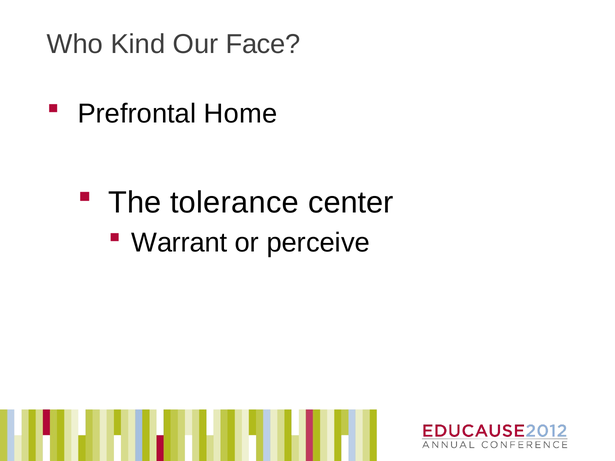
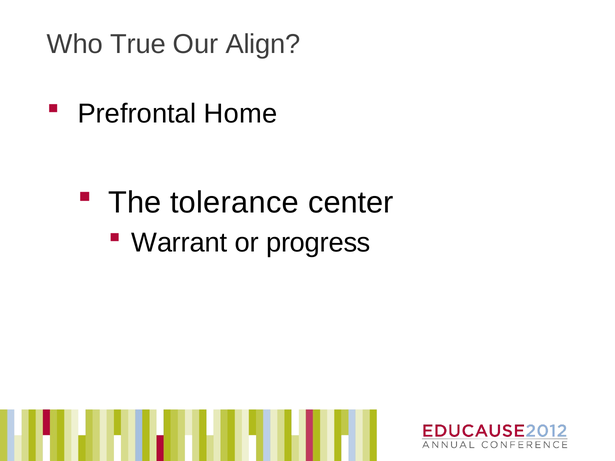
Kind: Kind -> True (138, 44)
Face: Face -> Align (263, 44)
perceive: perceive -> progress (318, 243)
